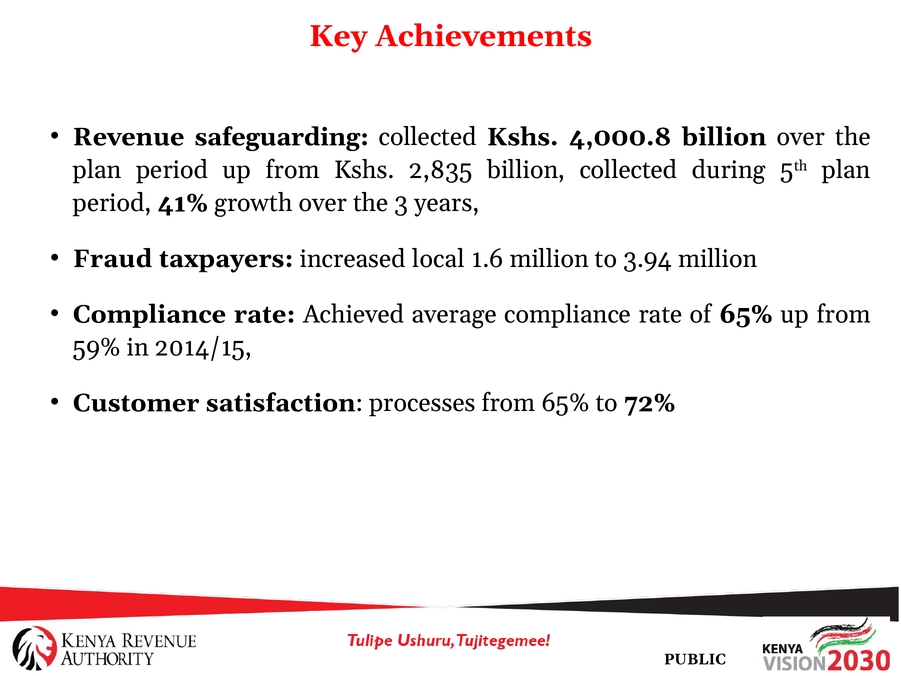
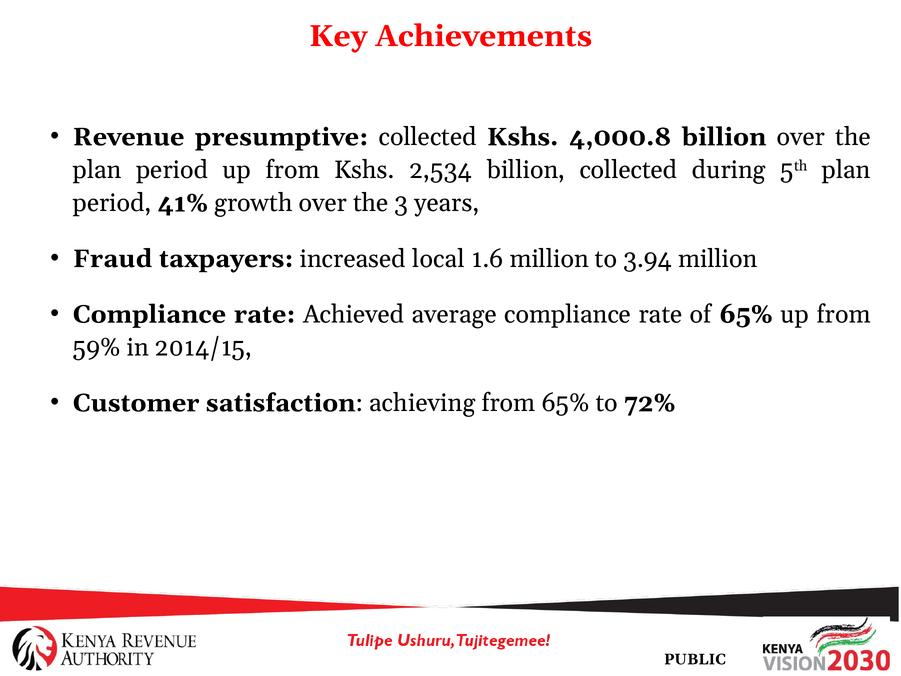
safeguarding: safeguarding -> presumptive (282, 137)
2,835: 2,835 -> 2,534 (441, 170)
processes: processes -> achieving (422, 403)
